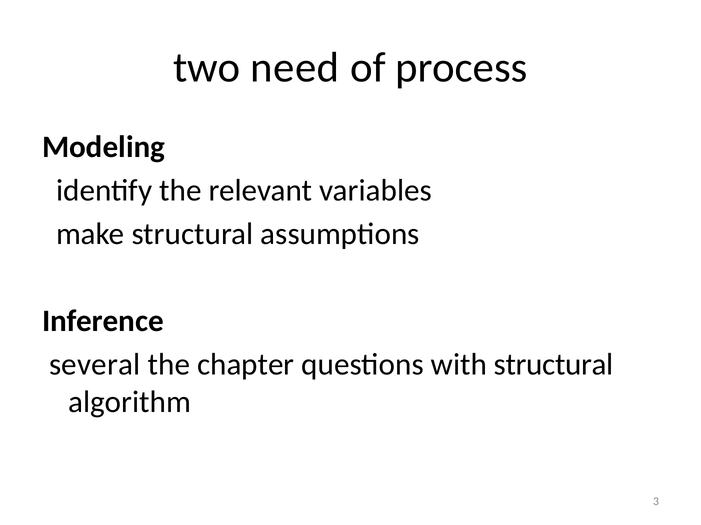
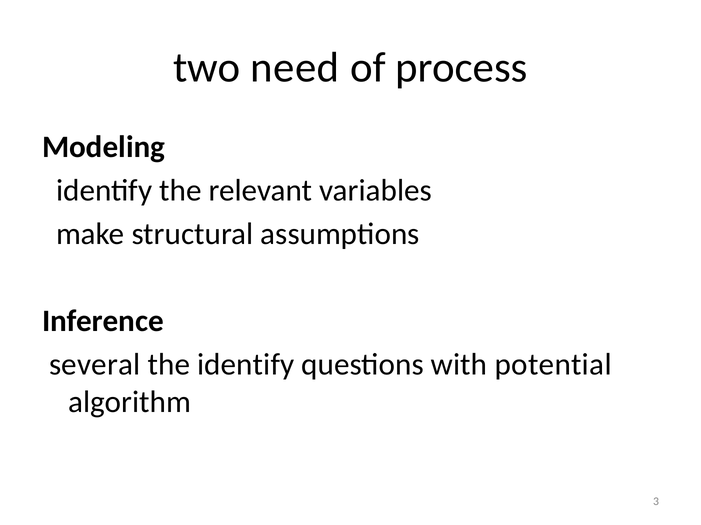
the chapter: chapter -> identify (246, 365)
with structural: structural -> potential (553, 365)
